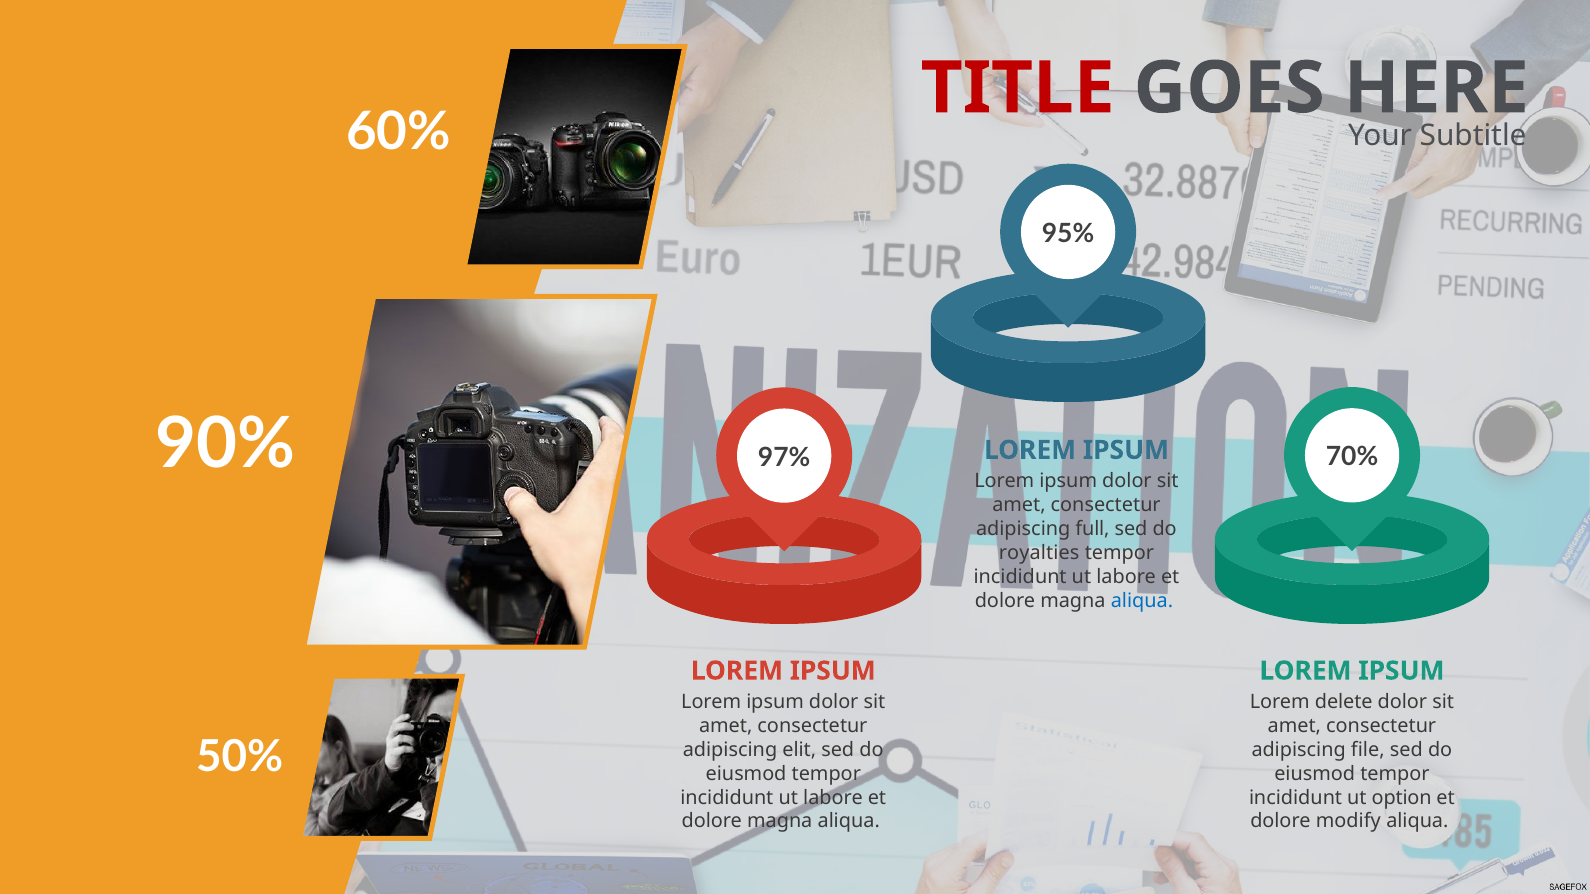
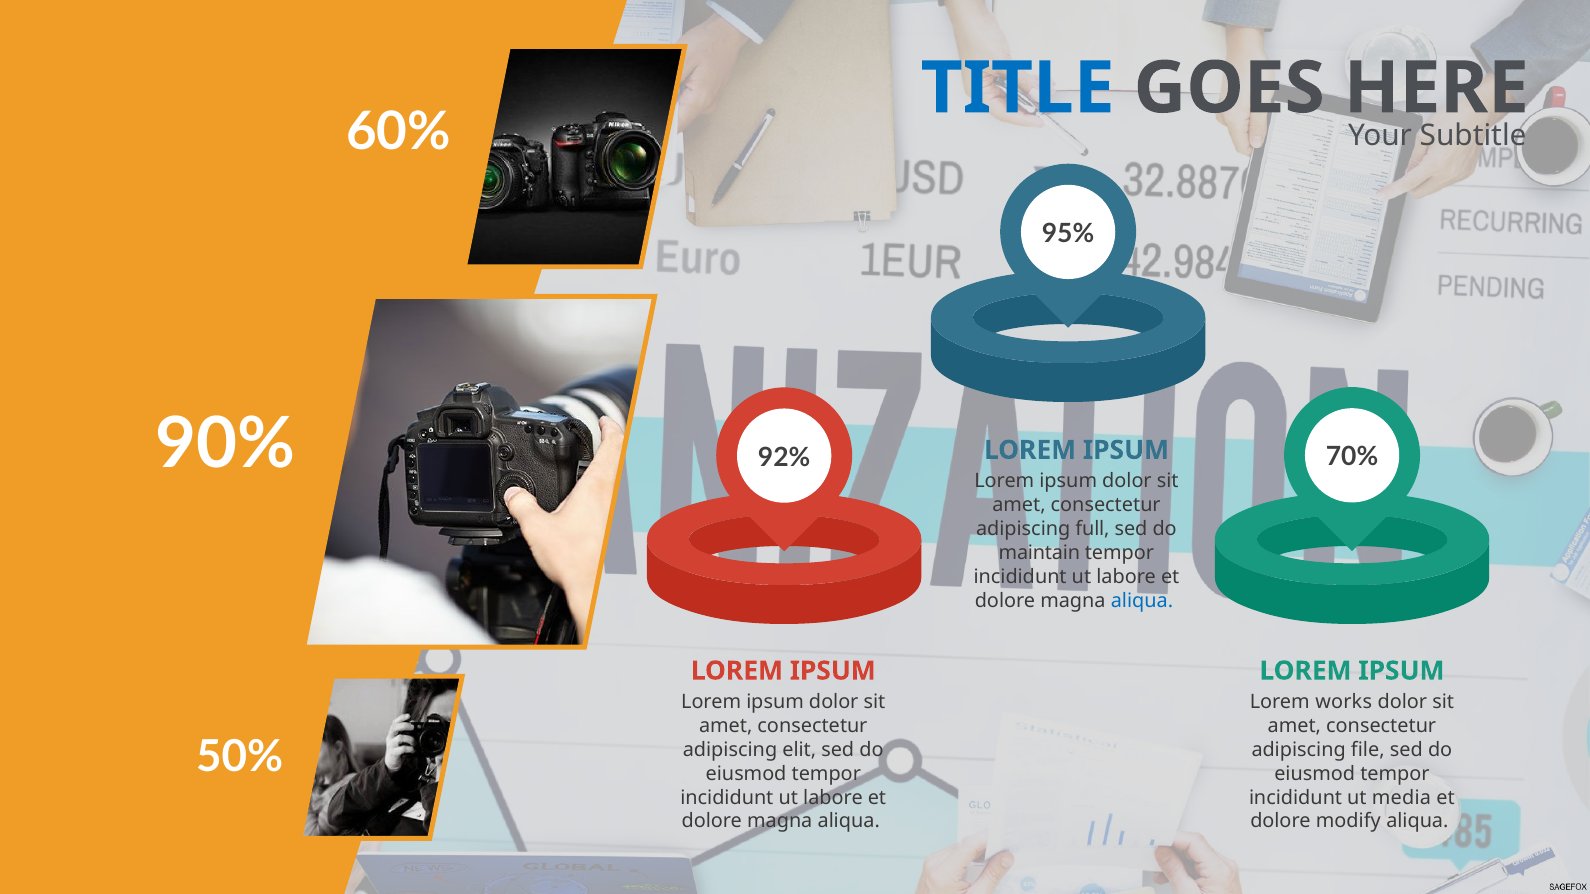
TITLE colour: red -> blue (1018, 88)
97%: 97% -> 92% (784, 458)
royalties: royalties -> maintain (1039, 553)
delete: delete -> works (1344, 702)
option: option -> media (1401, 798)
